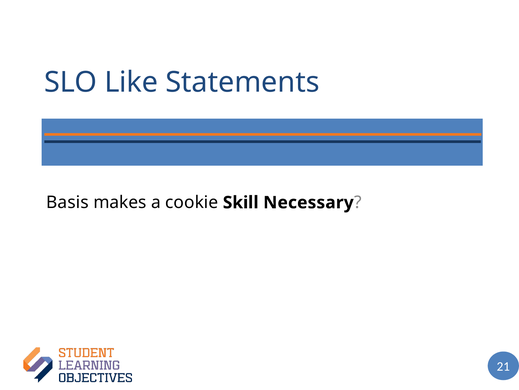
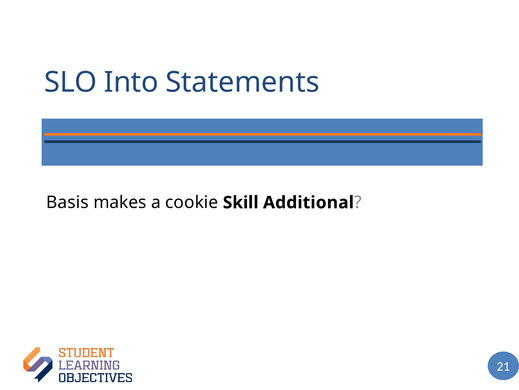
Like: Like -> Into (131, 82)
Necessary: Necessary -> Additional (308, 202)
